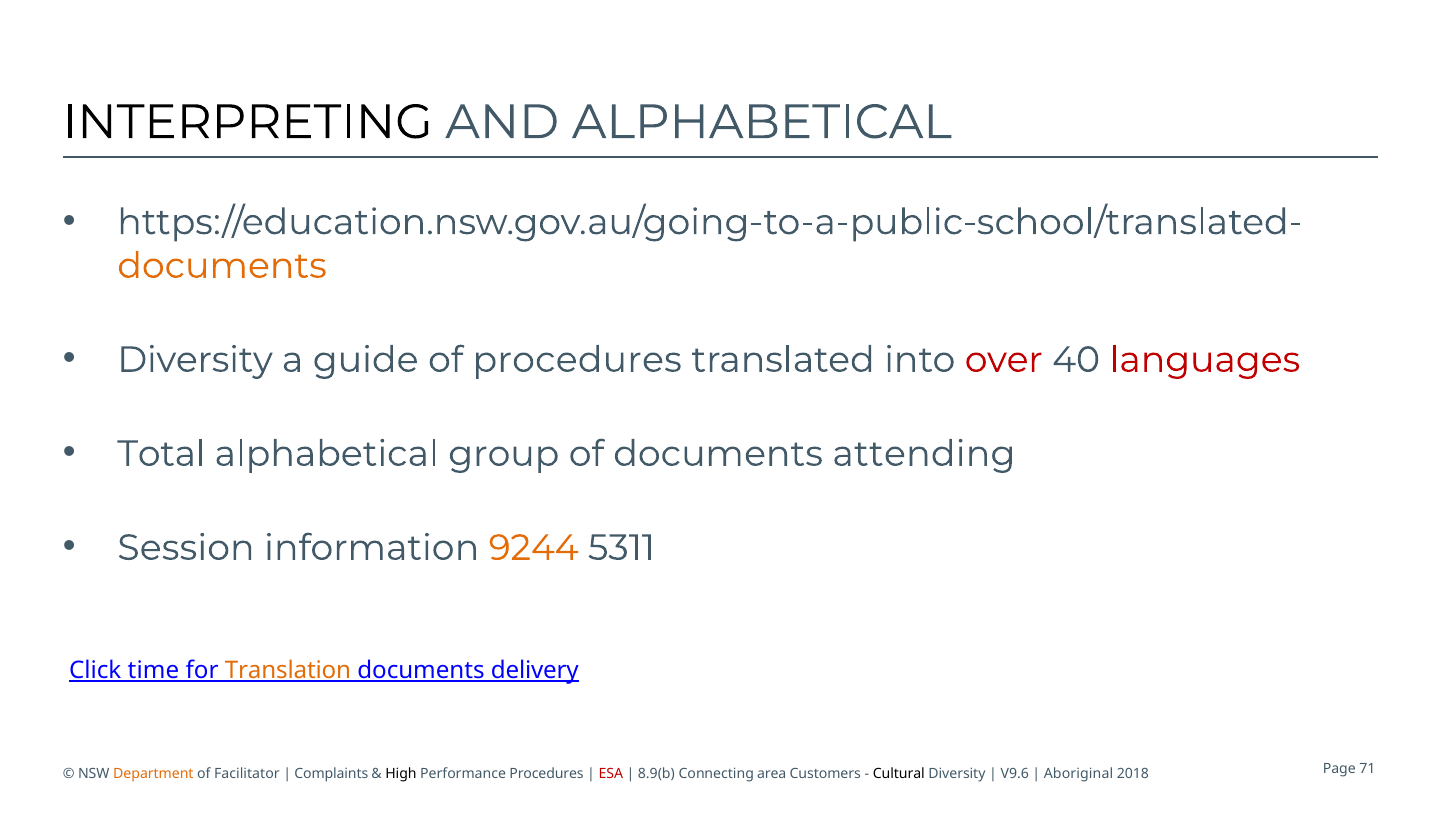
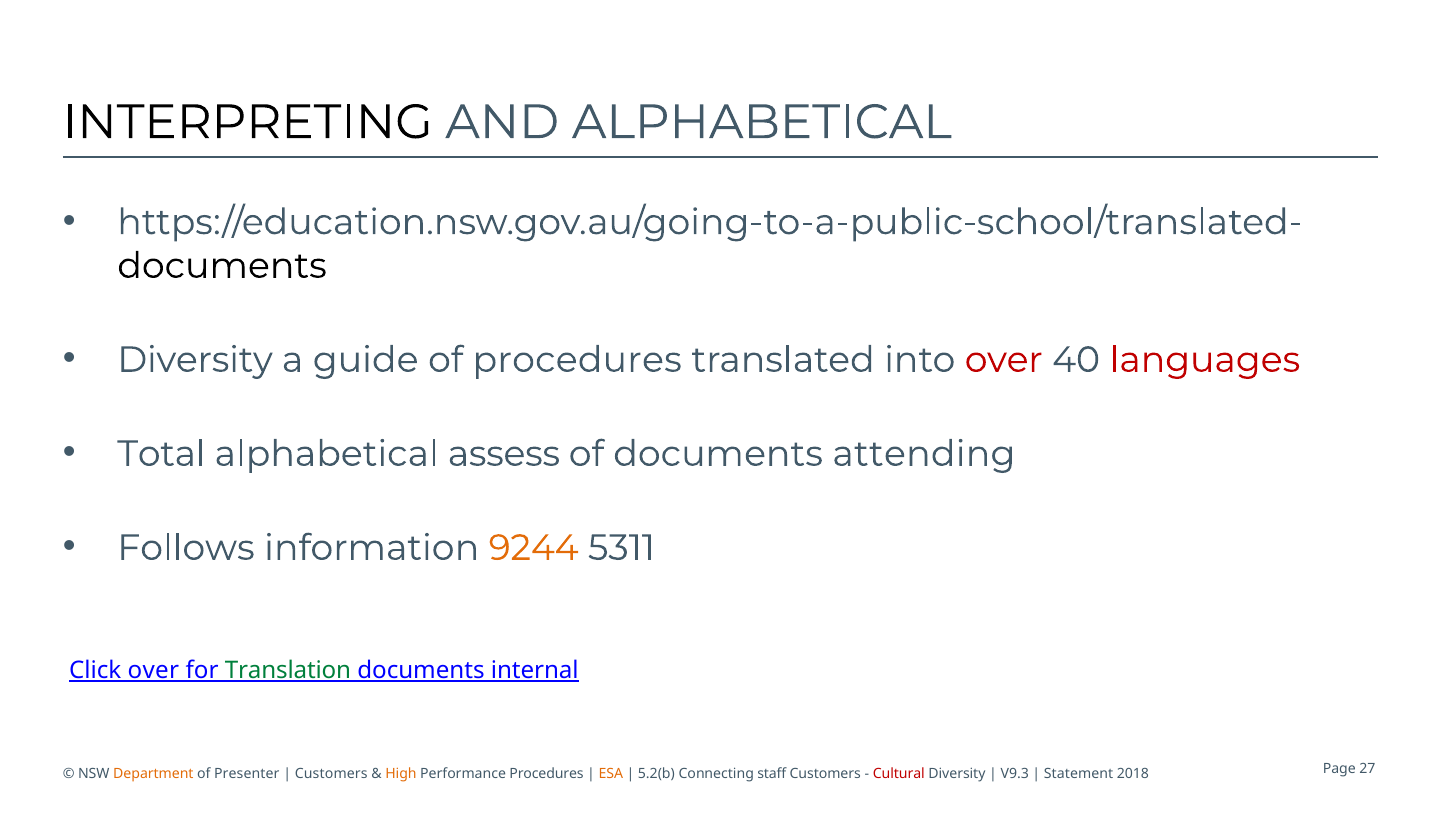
documents colour: orange -> black (222, 266)
group: group -> assess (504, 454)
Session: Session -> Follows (186, 548)
Click time: time -> over (153, 670)
Translation colour: orange -> green (288, 670)
delivery: delivery -> internal (535, 670)
Facilitator: Facilitator -> Presenter (247, 773)
Complaints: Complaints -> Customers (331, 773)
High colour: black -> orange (401, 773)
ESA colour: red -> orange (611, 773)
8.9(b: 8.9(b -> 5.2(b (656, 773)
area: area -> staff (772, 773)
Cultural colour: black -> red (899, 773)
V9.6: V9.6 -> V9.3 (1015, 773)
Aboriginal: Aboriginal -> Statement (1079, 773)
71: 71 -> 27 (1368, 769)
